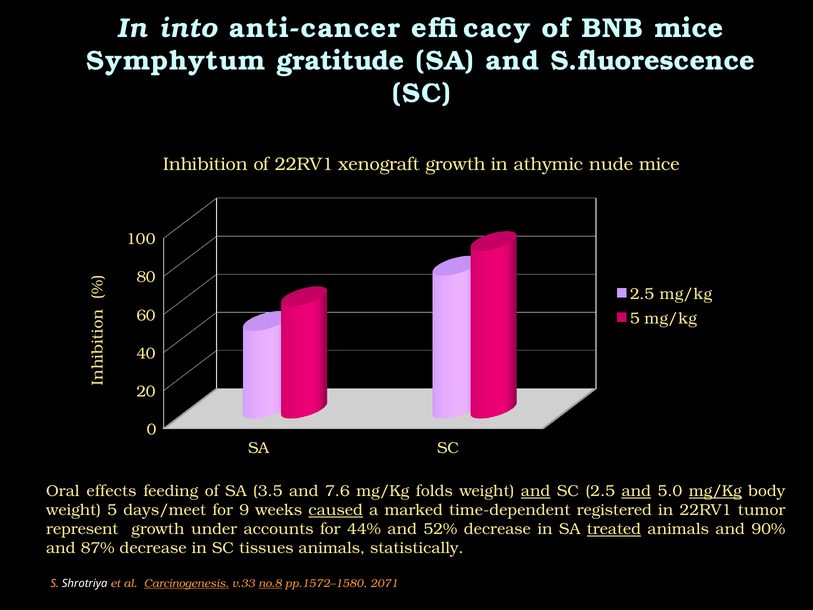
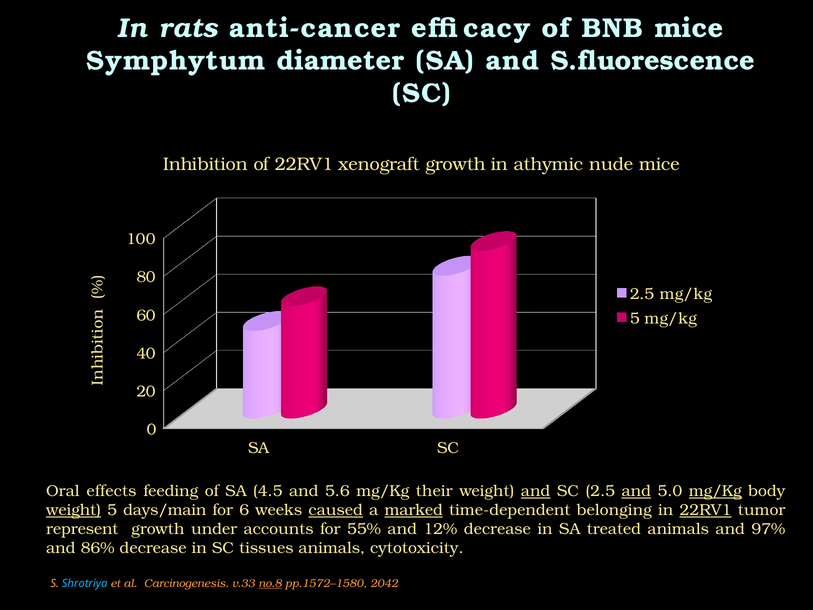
into: into -> rats (188, 28)
gratitude: gratitude -> diameter (341, 61)
3.5: 3.5 -> 4.5 (268, 491)
7.6: 7.6 -> 5.6 (337, 491)
folds: folds -> their (434, 491)
weight underline: none -> present (74, 510)
days/meet: days/meet -> days/main (165, 510)
9: 9 -> 6 (244, 510)
marked underline: none -> present (414, 510)
registered: registered -> belonging (614, 510)
22RV1 underline: none -> present (706, 510)
44%: 44% -> 55% (364, 529)
52%: 52% -> 12% (440, 529)
treated underline: present -> none (614, 529)
90%: 90% -> 97% (768, 529)
87%: 87% -> 86% (98, 548)
statistically: statistically -> cytotoxicity (417, 548)
Shrotriya colour: white -> light blue (85, 583)
Carcinogenesis underline: present -> none (186, 583)
2071: 2071 -> 2042 (384, 583)
